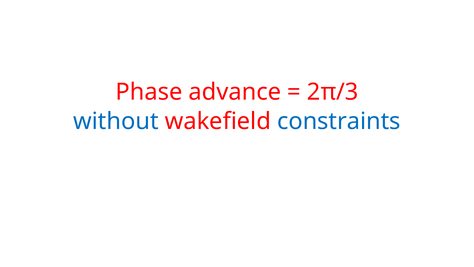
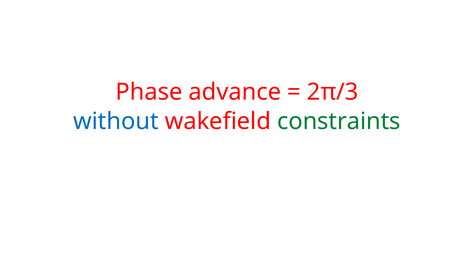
constraints colour: blue -> green (339, 121)
